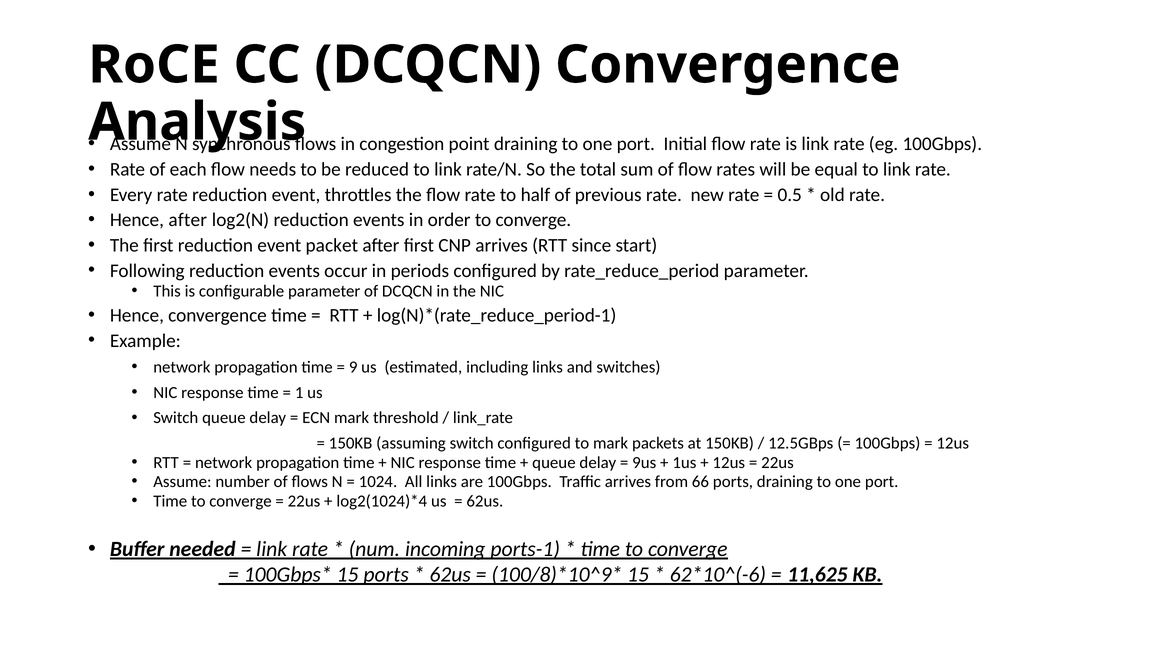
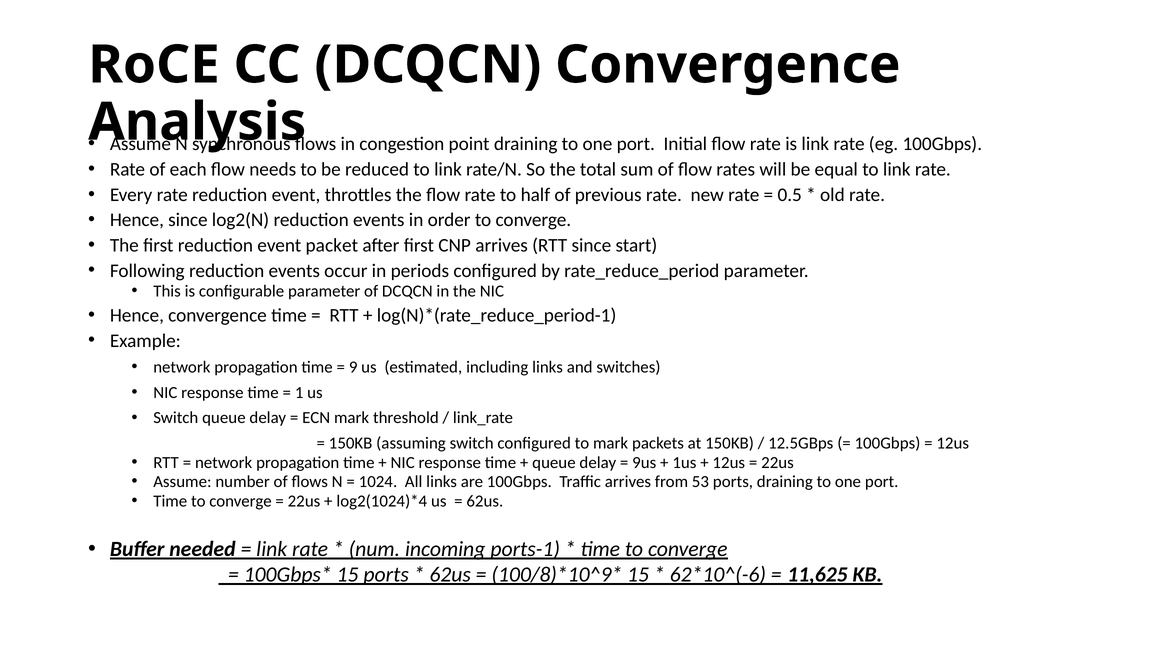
Hence after: after -> since (188, 220)
66: 66 -> 53 (700, 482)
